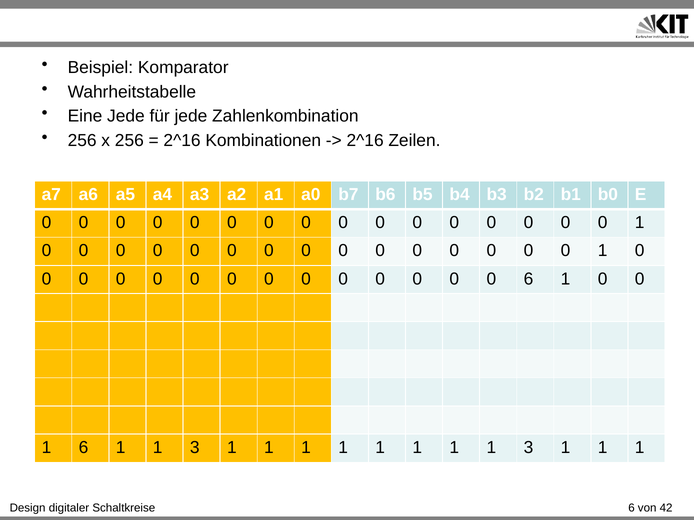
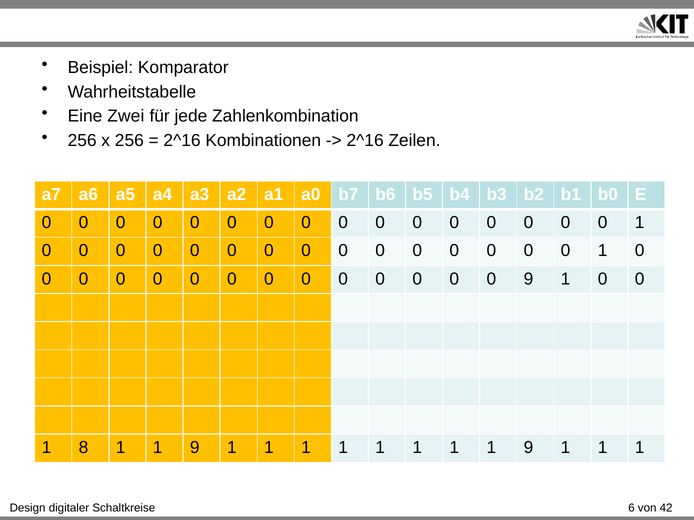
Eine Jede: Jede -> Zwei (126, 116)
0 6: 6 -> 9 (528, 279)
1 6: 6 -> 8 (84, 448)
3: 3 -> 9 (195, 448)
1 1 1 3: 3 -> 9 (528, 448)
